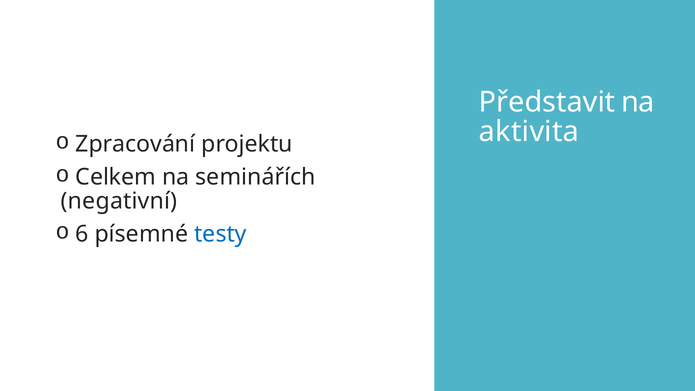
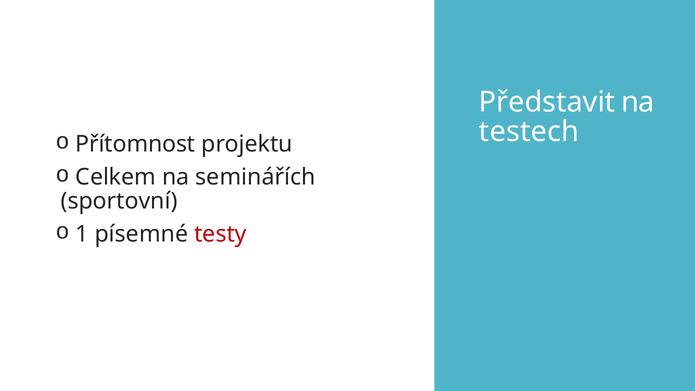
aktivita: aktivita -> testech (529, 132)
Zpracování: Zpracování -> Přítomnost (135, 144)
negativní: negativní -> sportovní (119, 201)
6: 6 -> 1 (82, 234)
testy colour: blue -> red (220, 234)
